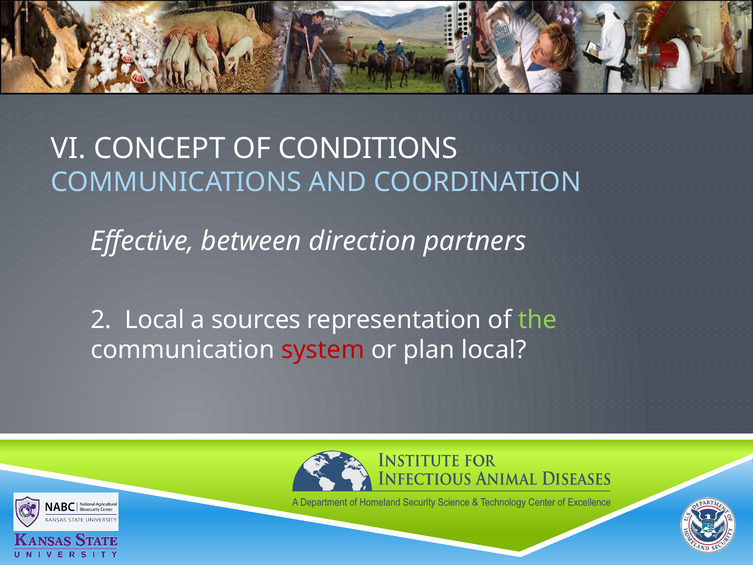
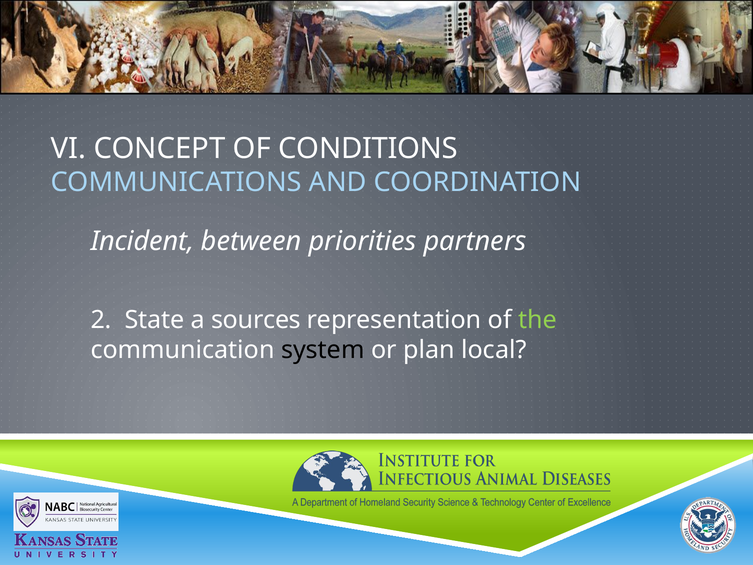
Effective: Effective -> Incident (142, 241)
direction: direction -> priorities (363, 241)
2 Local: Local -> State (155, 320)
system colour: red -> black (323, 350)
